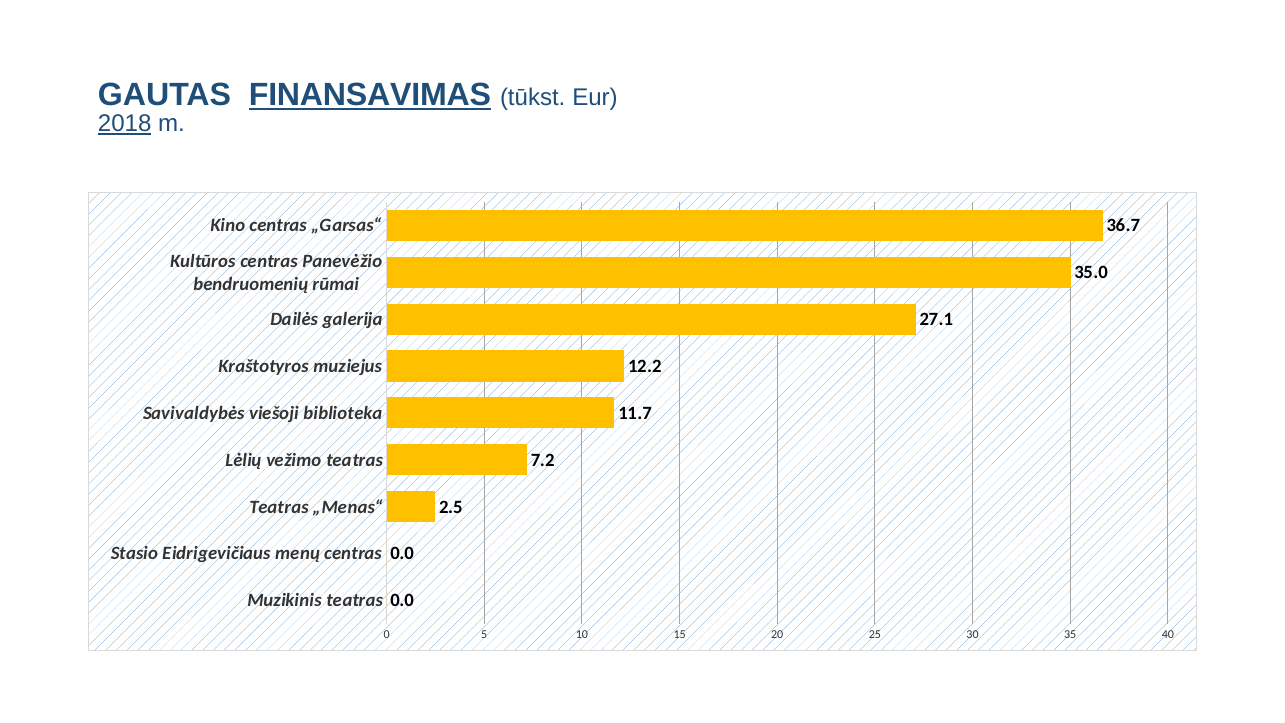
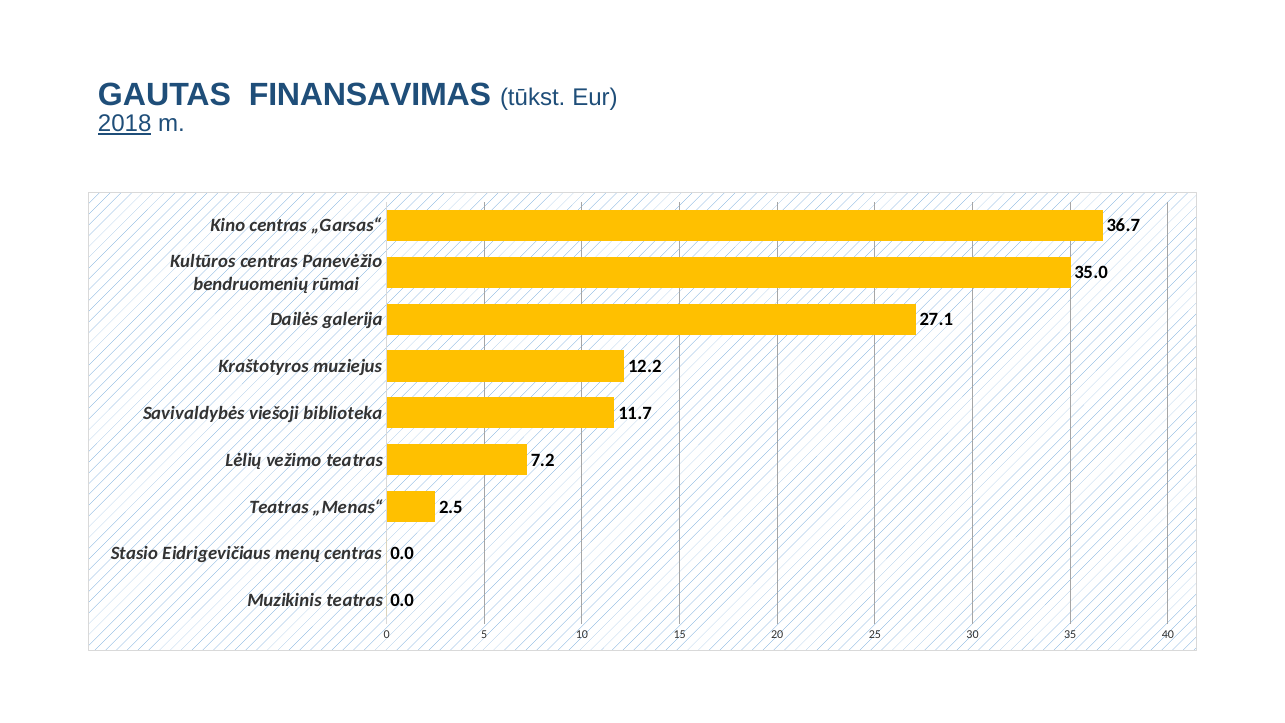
FINANSAVIMAS underline: present -> none (370, 95)
